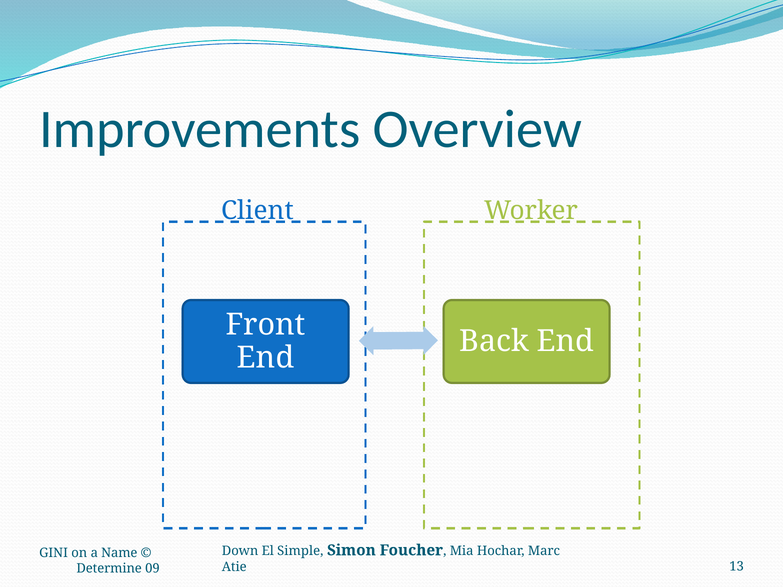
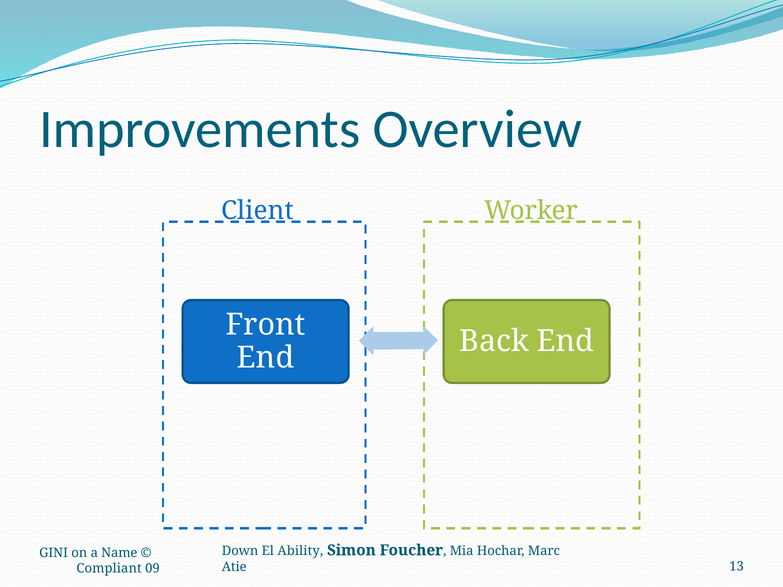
Simple: Simple -> Ability (300, 551)
Determine: Determine -> Compliant (109, 569)
